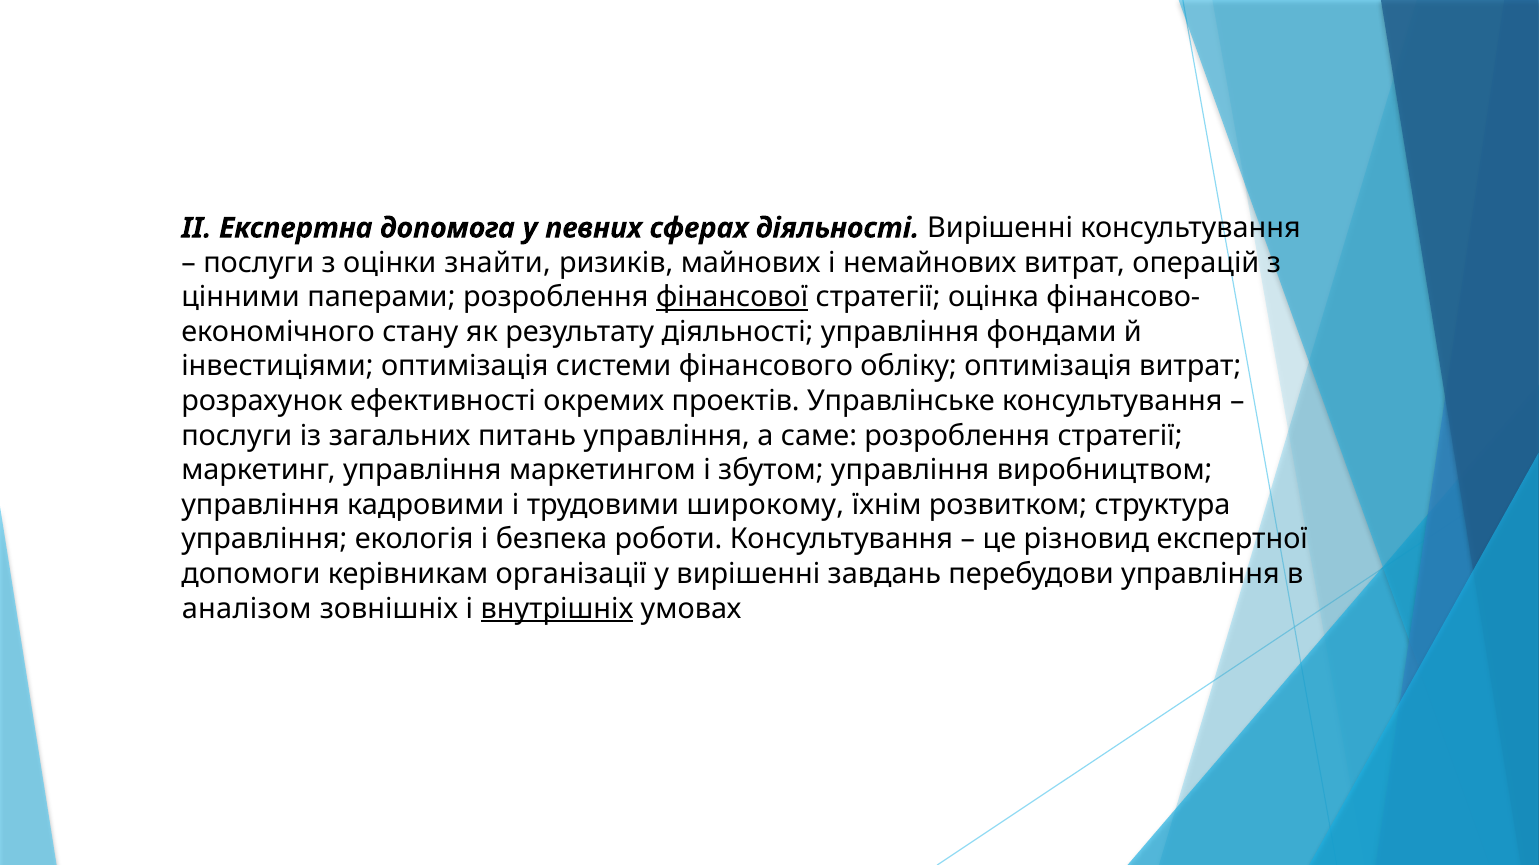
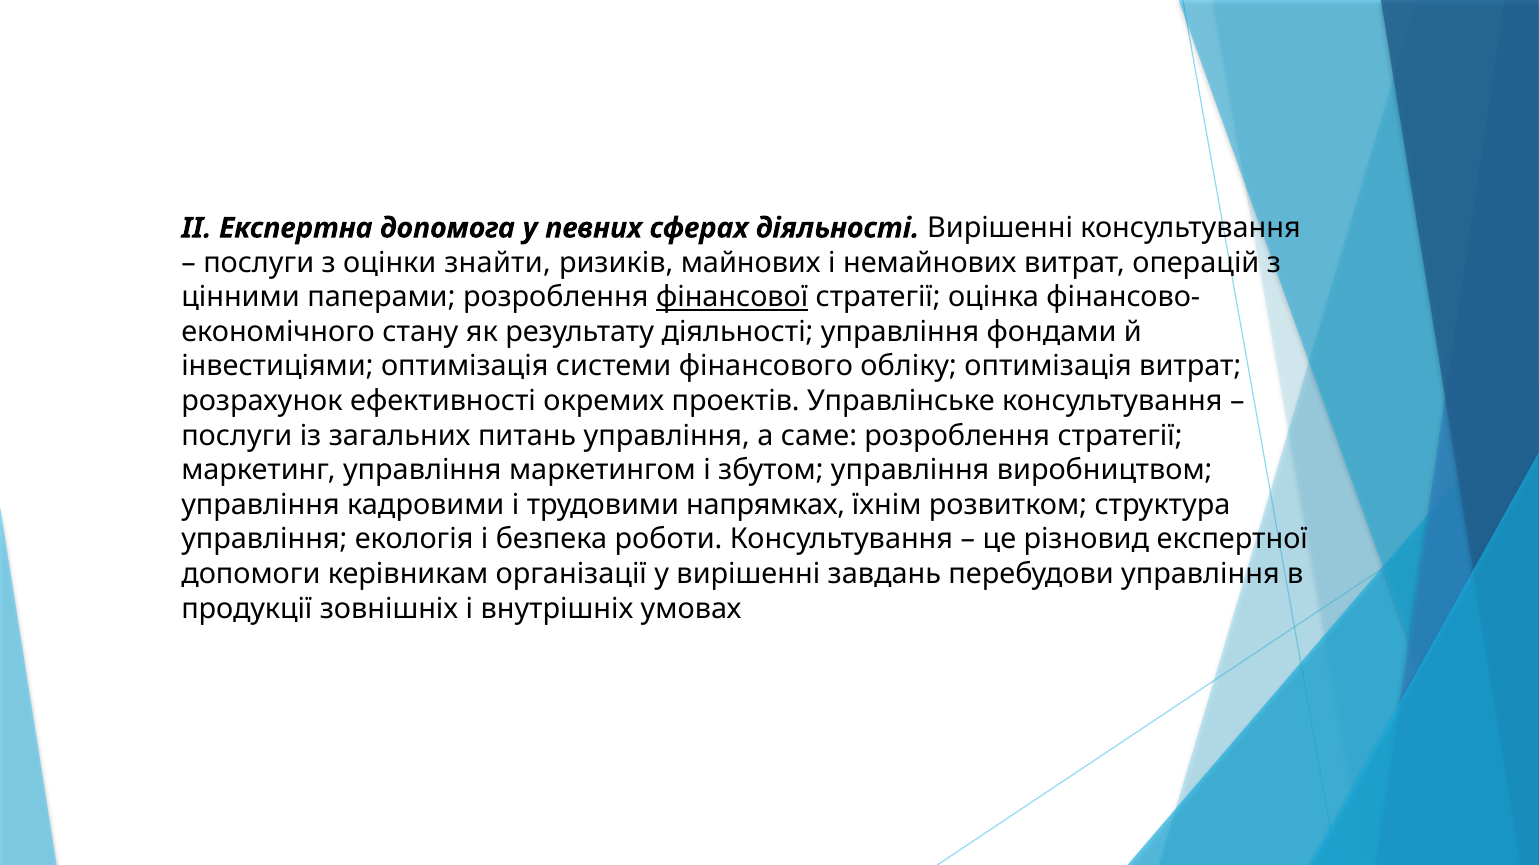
широкому: широкому -> напрямках (766, 505)
аналізом: аналізом -> продукції (247, 609)
внутрішніх underline: present -> none (557, 609)
